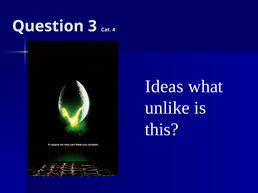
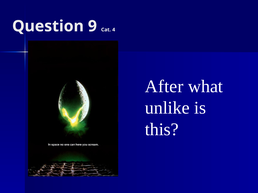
3: 3 -> 9 (92, 26)
Ideas: Ideas -> After (164, 87)
